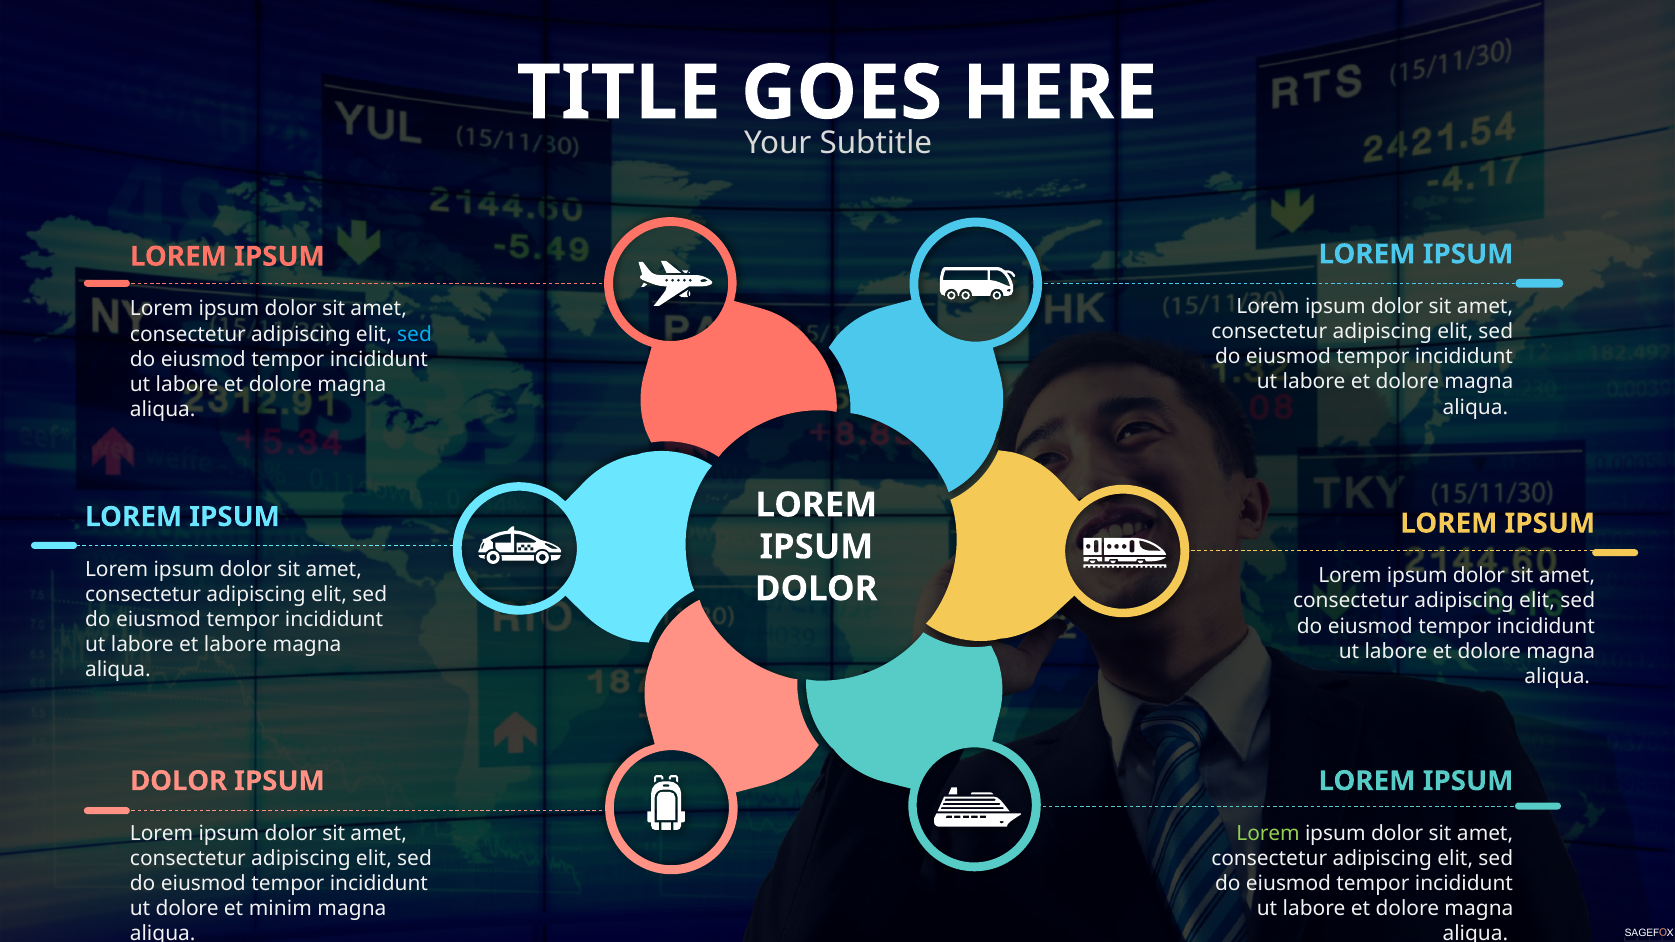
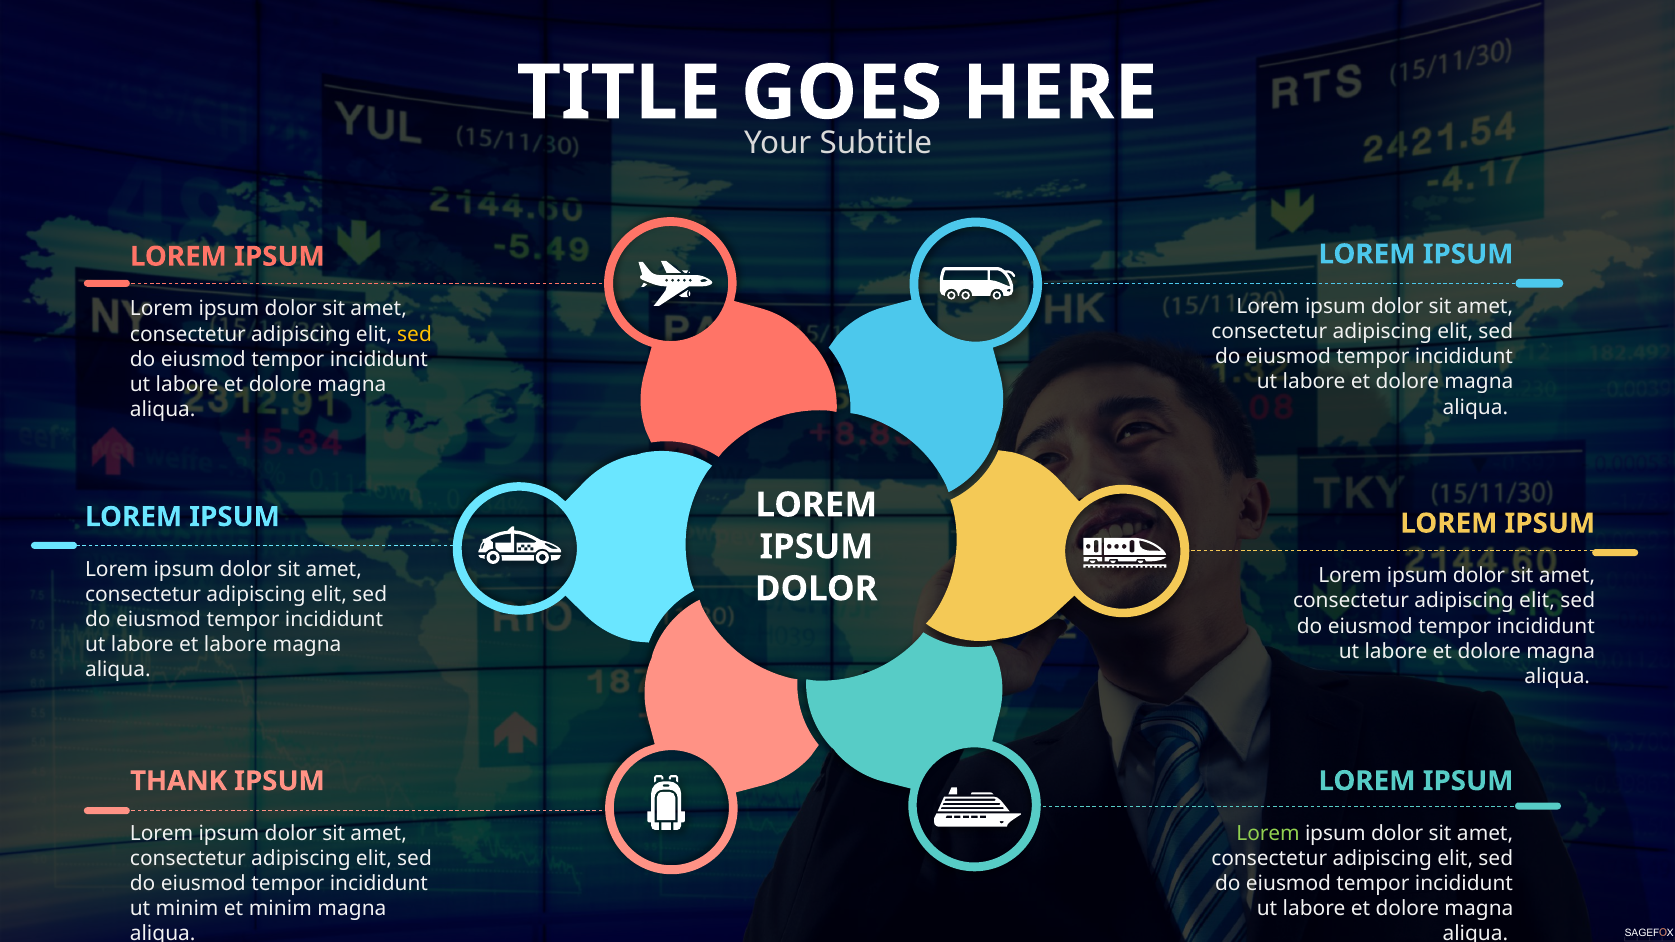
sed colour: light blue -> yellow (415, 334)
DOLOR: DOLOR -> THANK (179, 781)
ut dolore: dolore -> minim (187, 909)
